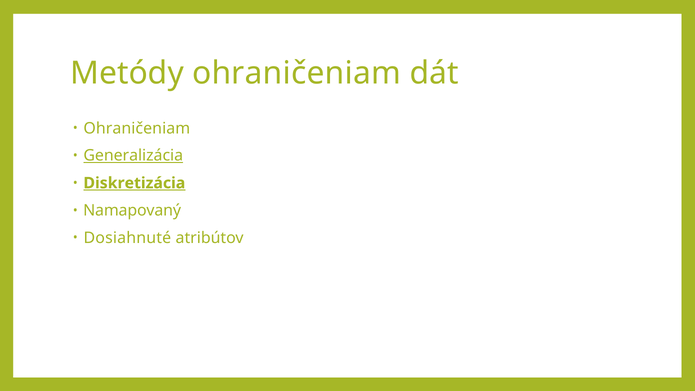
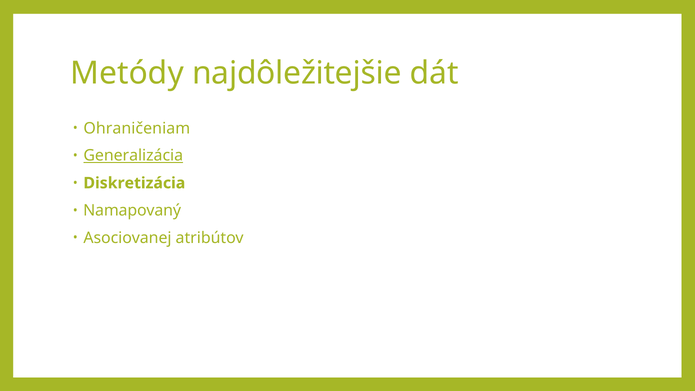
Metódy ohraničeniam: ohraničeniam -> najdôležitejšie (297, 73)
Diskretizácia underline: present -> none (134, 183)
Dosiahnuté: Dosiahnuté -> Asociovanej (127, 238)
